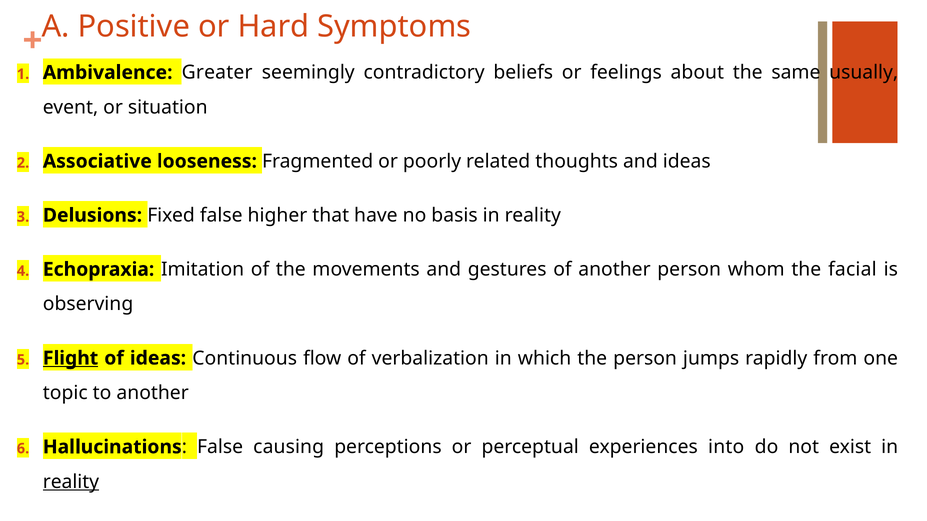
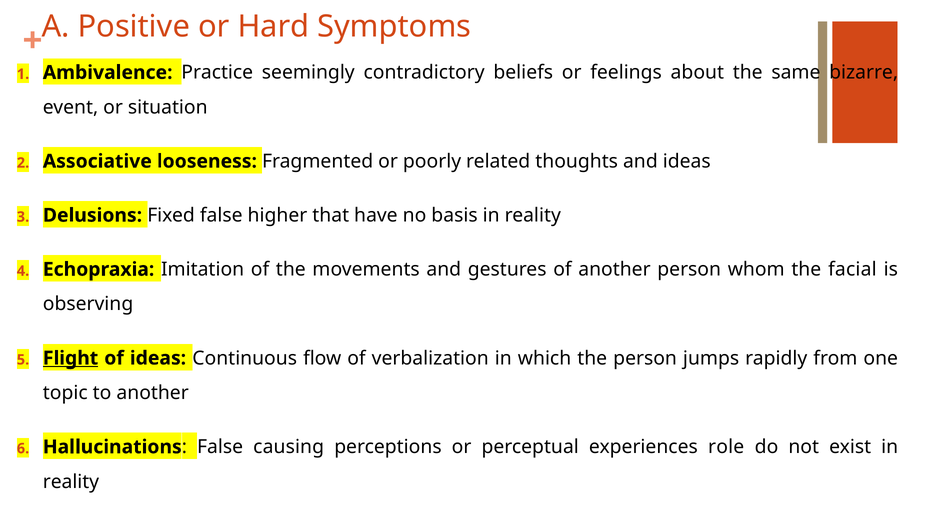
Greater: Greater -> Practice (217, 73)
usually: usually -> bizarre (864, 73)
into: into -> role (726, 447)
reality underline: present -> none (71, 482)
